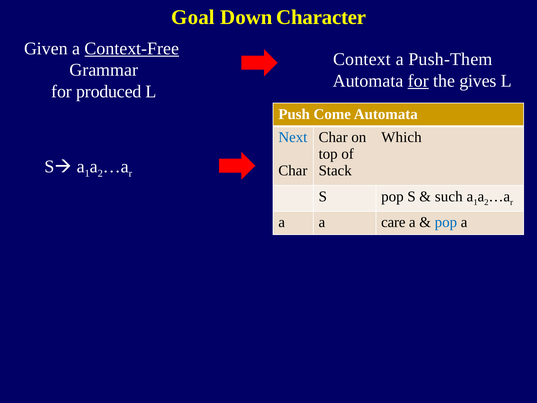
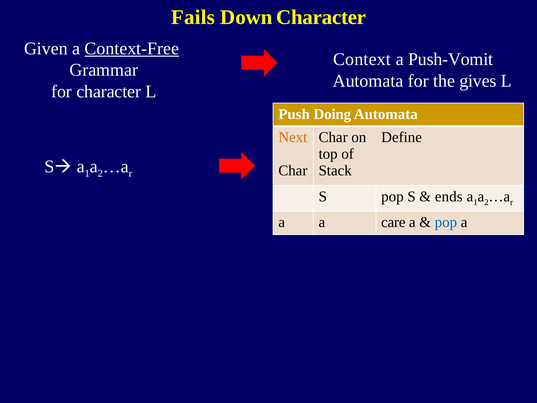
Goal: Goal -> Fails (193, 17)
Push-Them: Push-Them -> Push-Vomit (451, 59)
for underline: present -> none (418, 81)
for produced: produced -> character (109, 91)
Come: Come -> Doing (332, 114)
Next colour: blue -> orange (293, 137)
Which: Which -> Define (402, 137)
such: such -> ends (449, 196)
